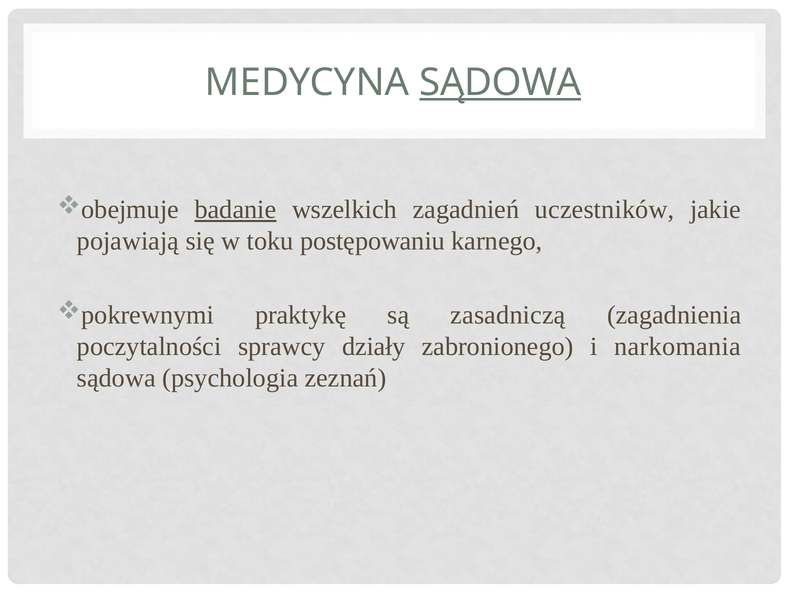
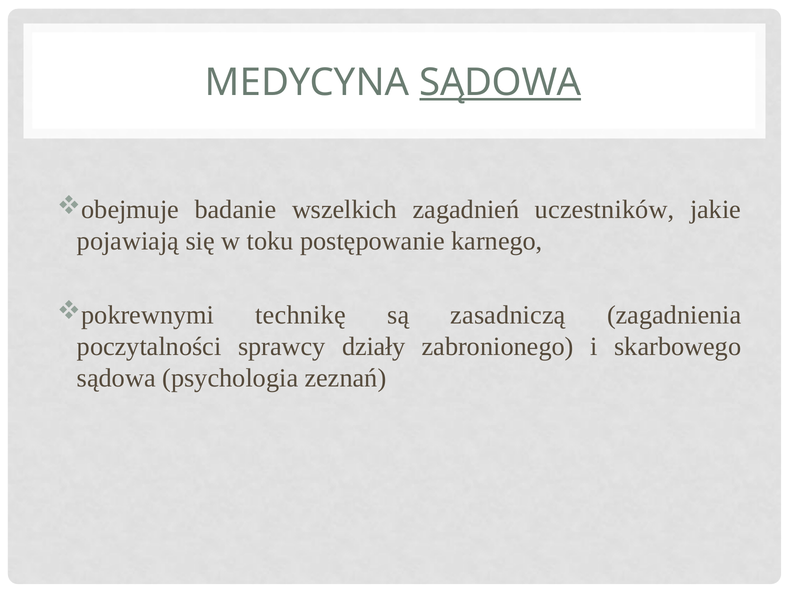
badanie underline: present -> none (236, 210)
postępowaniu: postępowaniu -> postępowanie (372, 241)
praktykę: praktykę -> technikę (301, 315)
narkomania: narkomania -> skarbowego (678, 346)
